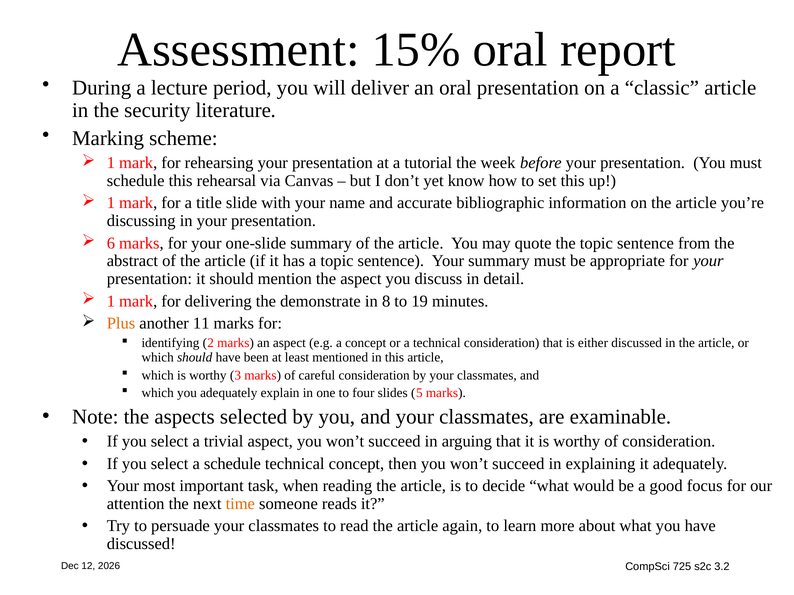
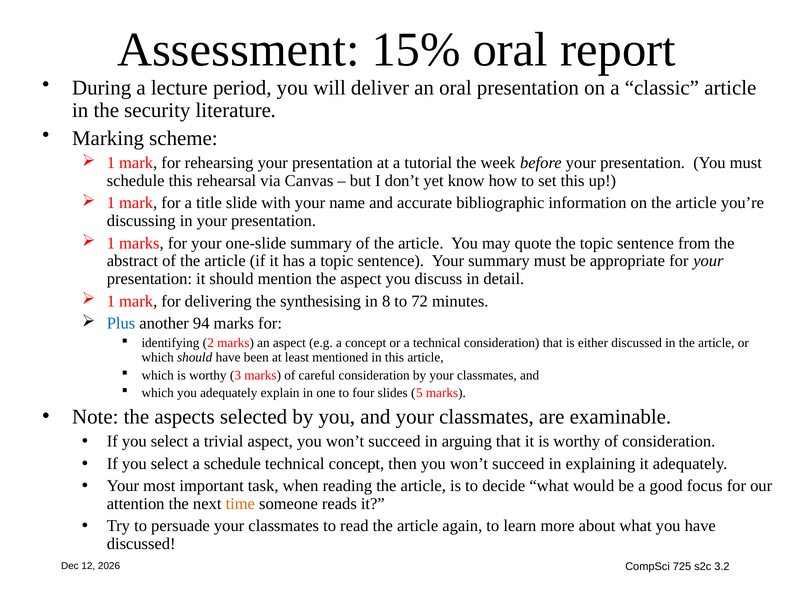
6: 6 -> 1 (111, 243)
demonstrate: demonstrate -> synthesising (321, 301)
19: 19 -> 72 (420, 301)
Plus colour: orange -> blue (121, 324)
11: 11 -> 94 (201, 324)
